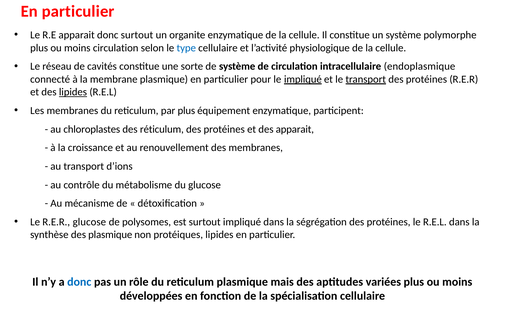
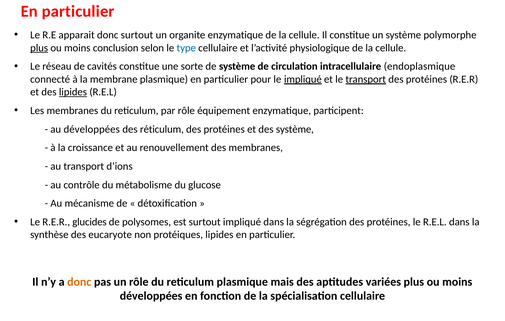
plus underline: none -> present (39, 48)
moins circulation: circulation -> conclusion (116, 48)
par plus: plus -> rôle (186, 110)
au chloroplastes: chloroplastes -> développées (92, 129)
des apparait: apparait -> système (295, 129)
R.E.R glucose: glucose -> glucides (89, 222)
des plasmique: plasmique -> eucaryote (110, 234)
donc colour: blue -> orange (79, 281)
